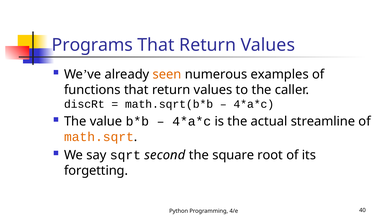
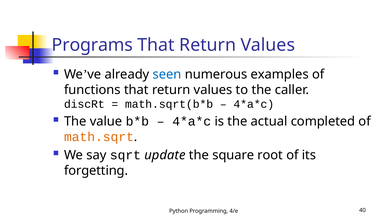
seen colour: orange -> blue (167, 74)
streamline: streamline -> completed (323, 122)
second: second -> update (165, 155)
